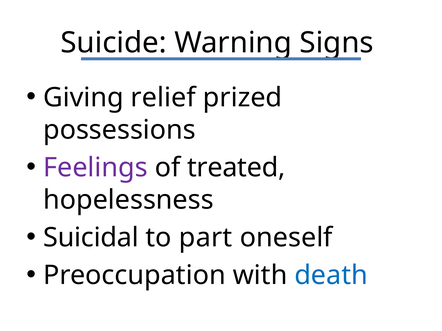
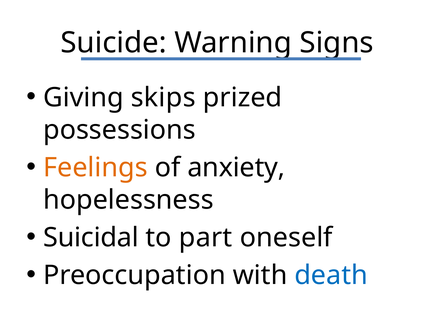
relief: relief -> skips (163, 98)
Feelings colour: purple -> orange (95, 168)
treated: treated -> anxiety (236, 168)
